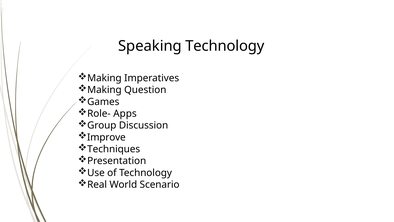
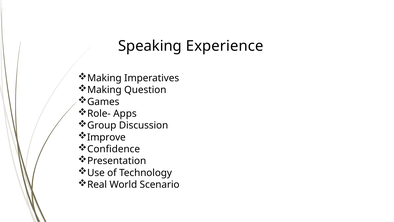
Speaking Technology: Technology -> Experience (225, 46)
Techniques: Techniques -> Confidence (114, 149)
